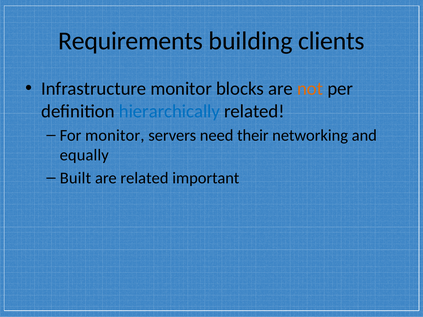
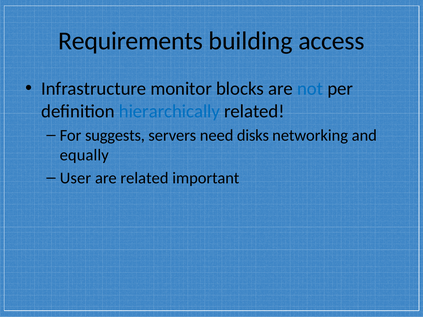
clients: clients -> access (331, 41)
not colour: orange -> blue (310, 89)
For monitor: monitor -> suggests (115, 136)
their: their -> disks (253, 136)
Built: Built -> User (75, 178)
